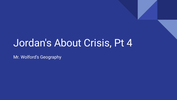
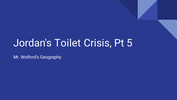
About: About -> Toilet (68, 43)
4: 4 -> 5 (130, 43)
